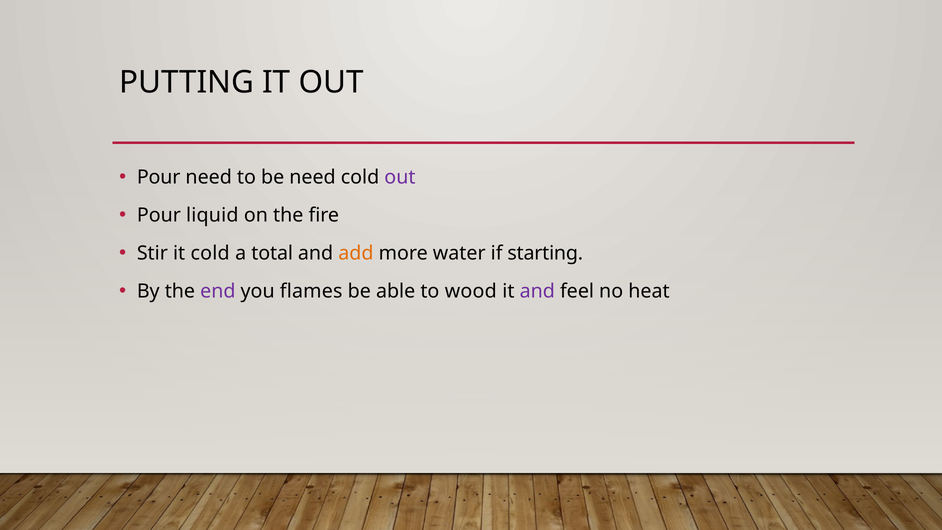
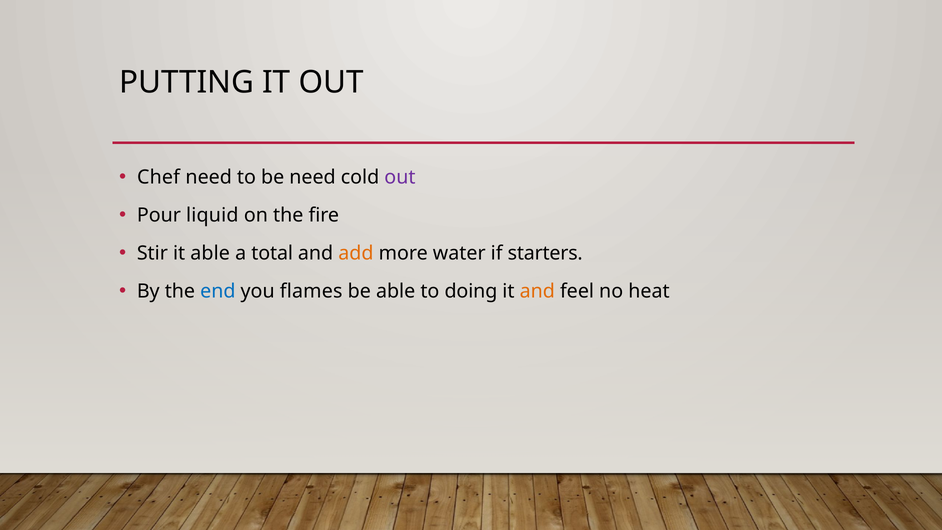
Pour: Pour -> Chef (159, 177)
it cold: cold -> able (210, 253)
starting: starting -> starters (545, 253)
end colour: purple -> blue (218, 291)
wood: wood -> doing (471, 291)
and colour: purple -> orange (537, 291)
